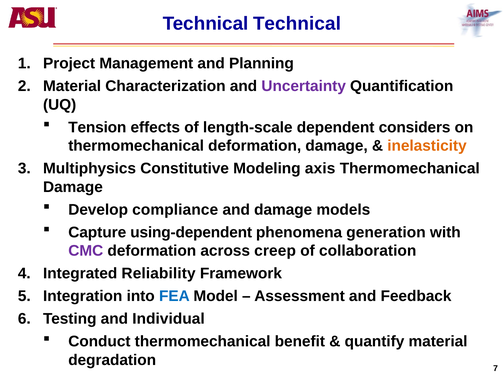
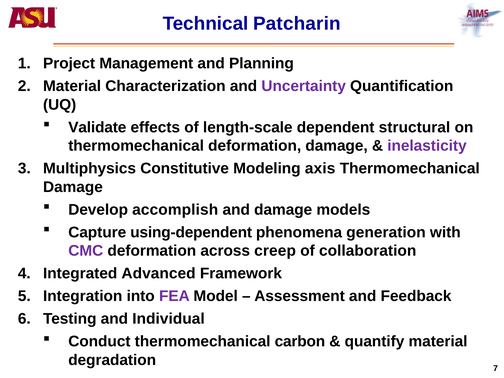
Technical Technical: Technical -> Patcharin (297, 24)
Tension: Tension -> Validate (97, 127)
considers: considers -> structural (414, 127)
inelasticity colour: orange -> purple (427, 146)
compliance: compliance -> accomplish (175, 210)
Reliability: Reliability -> Advanced (159, 273)
FEA colour: blue -> purple (174, 296)
benefit: benefit -> carbon (300, 341)
